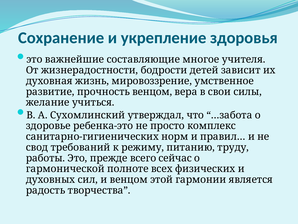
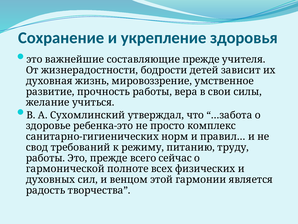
составляющие многое: многое -> прежде (201, 59)
прочность венцом: венцом -> работы (152, 92)
